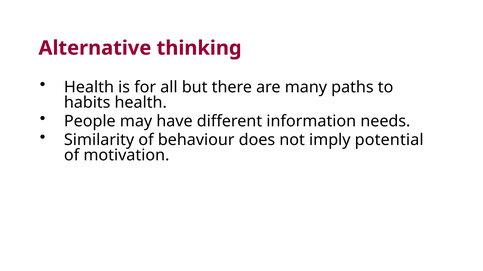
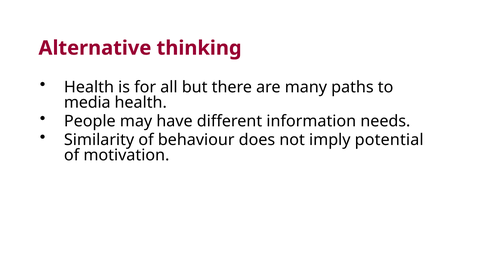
habits: habits -> media (87, 103)
